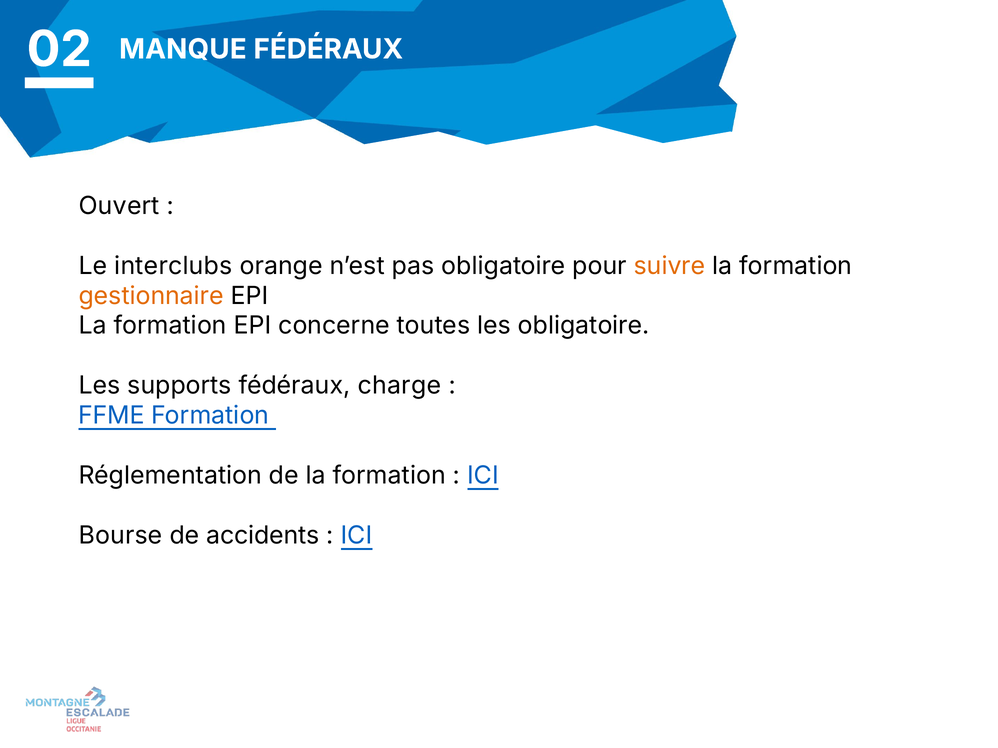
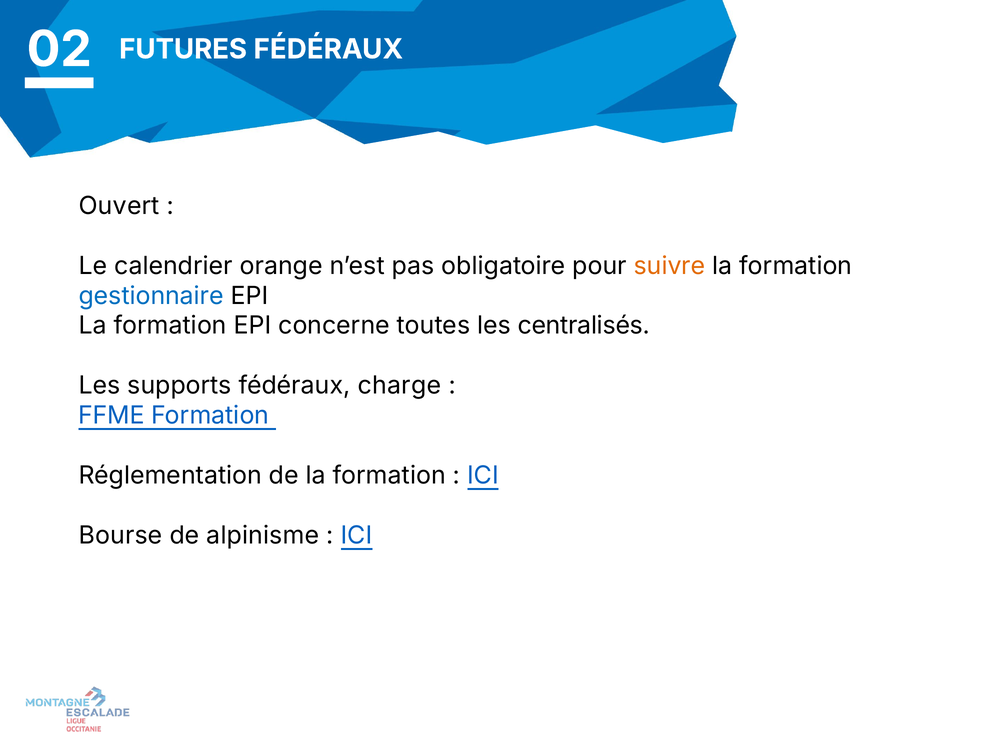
MANQUE: MANQUE -> FUTURES (183, 49)
interclubs: interclubs -> calendrier (174, 266)
gestionnaire colour: orange -> blue (151, 296)
les obligatoire: obligatoire -> centralisés (584, 326)
accidents: accidents -> alpinisme (263, 536)
